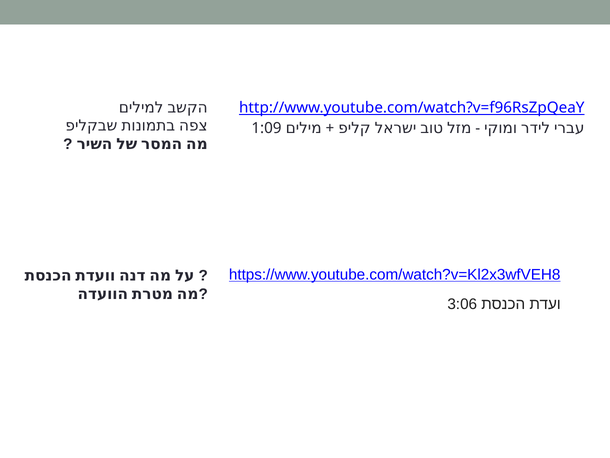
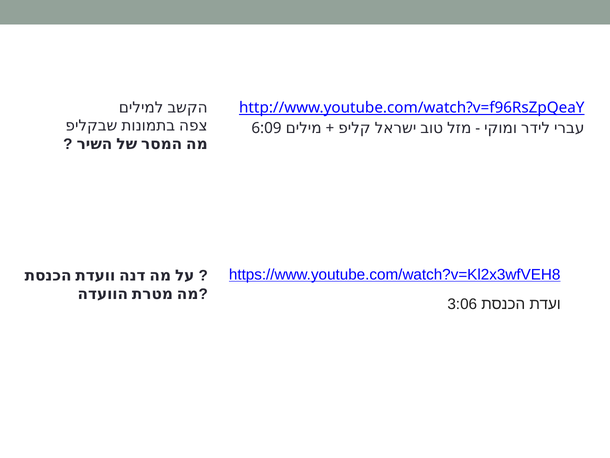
1:09: 1:09 -> 6:09 (266, 128)
